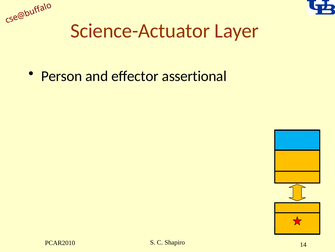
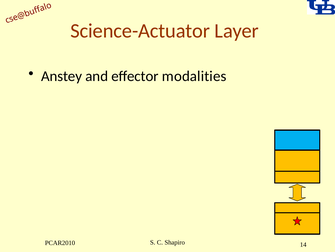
Person: Person -> Anstey (62, 76)
assertional: assertional -> modalities (194, 76)
